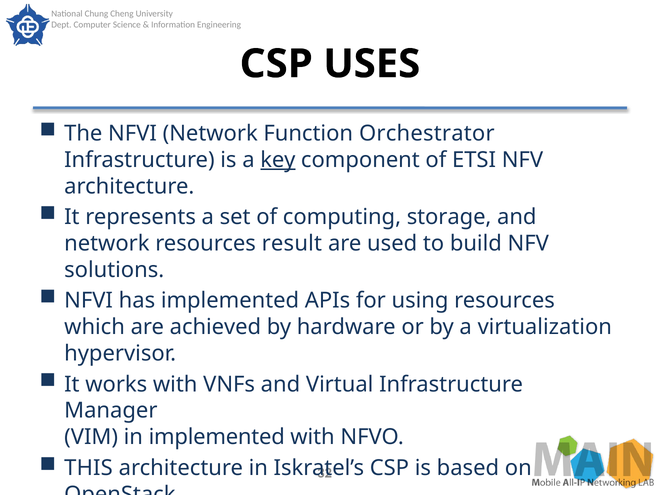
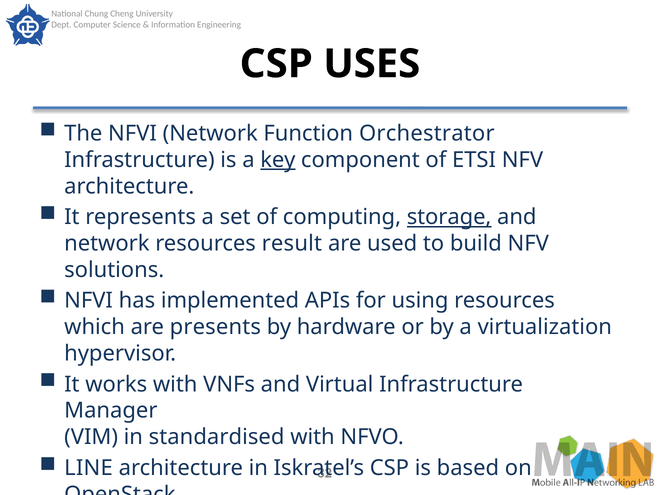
storage underline: none -> present (449, 217)
achieved: achieved -> presents (215, 327)
in implemented: implemented -> standardised (217, 437)
THIS: THIS -> LINE (88, 468)
